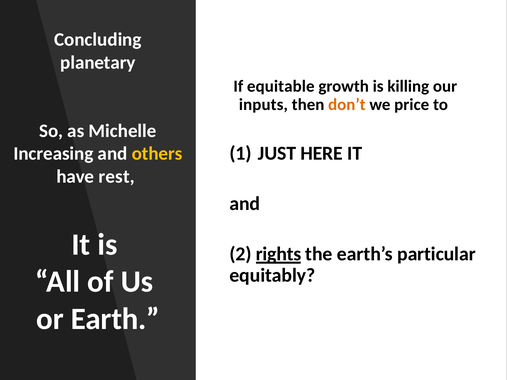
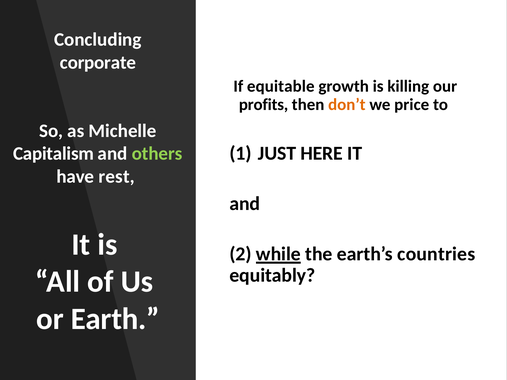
planetary: planetary -> corporate (98, 62)
inputs: inputs -> profits (264, 105)
Increasing: Increasing -> Capitalism (53, 154)
others colour: yellow -> light green (157, 154)
rights: rights -> while (278, 254)
particular: particular -> countries (436, 254)
